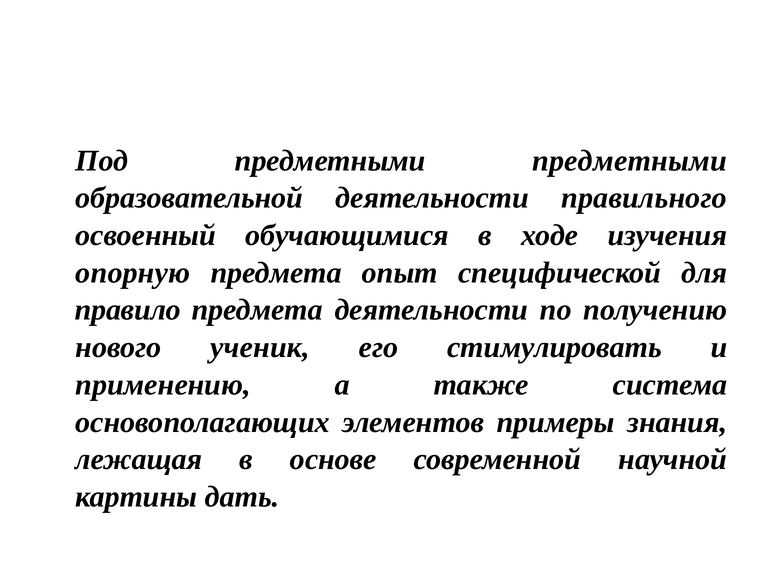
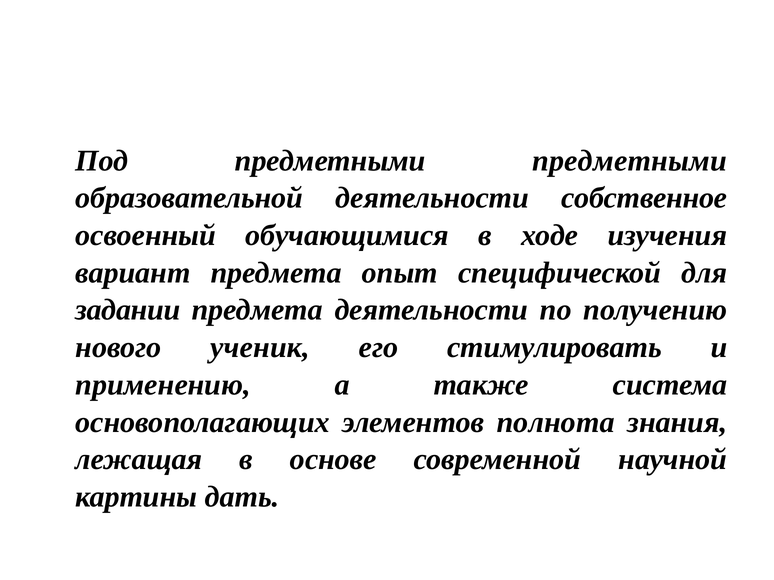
правильного: правильного -> собственное (644, 198)
опорную: опорную -> вариант (133, 273)
правило: правило -> задании (128, 310)
примеры: примеры -> полнота (556, 422)
